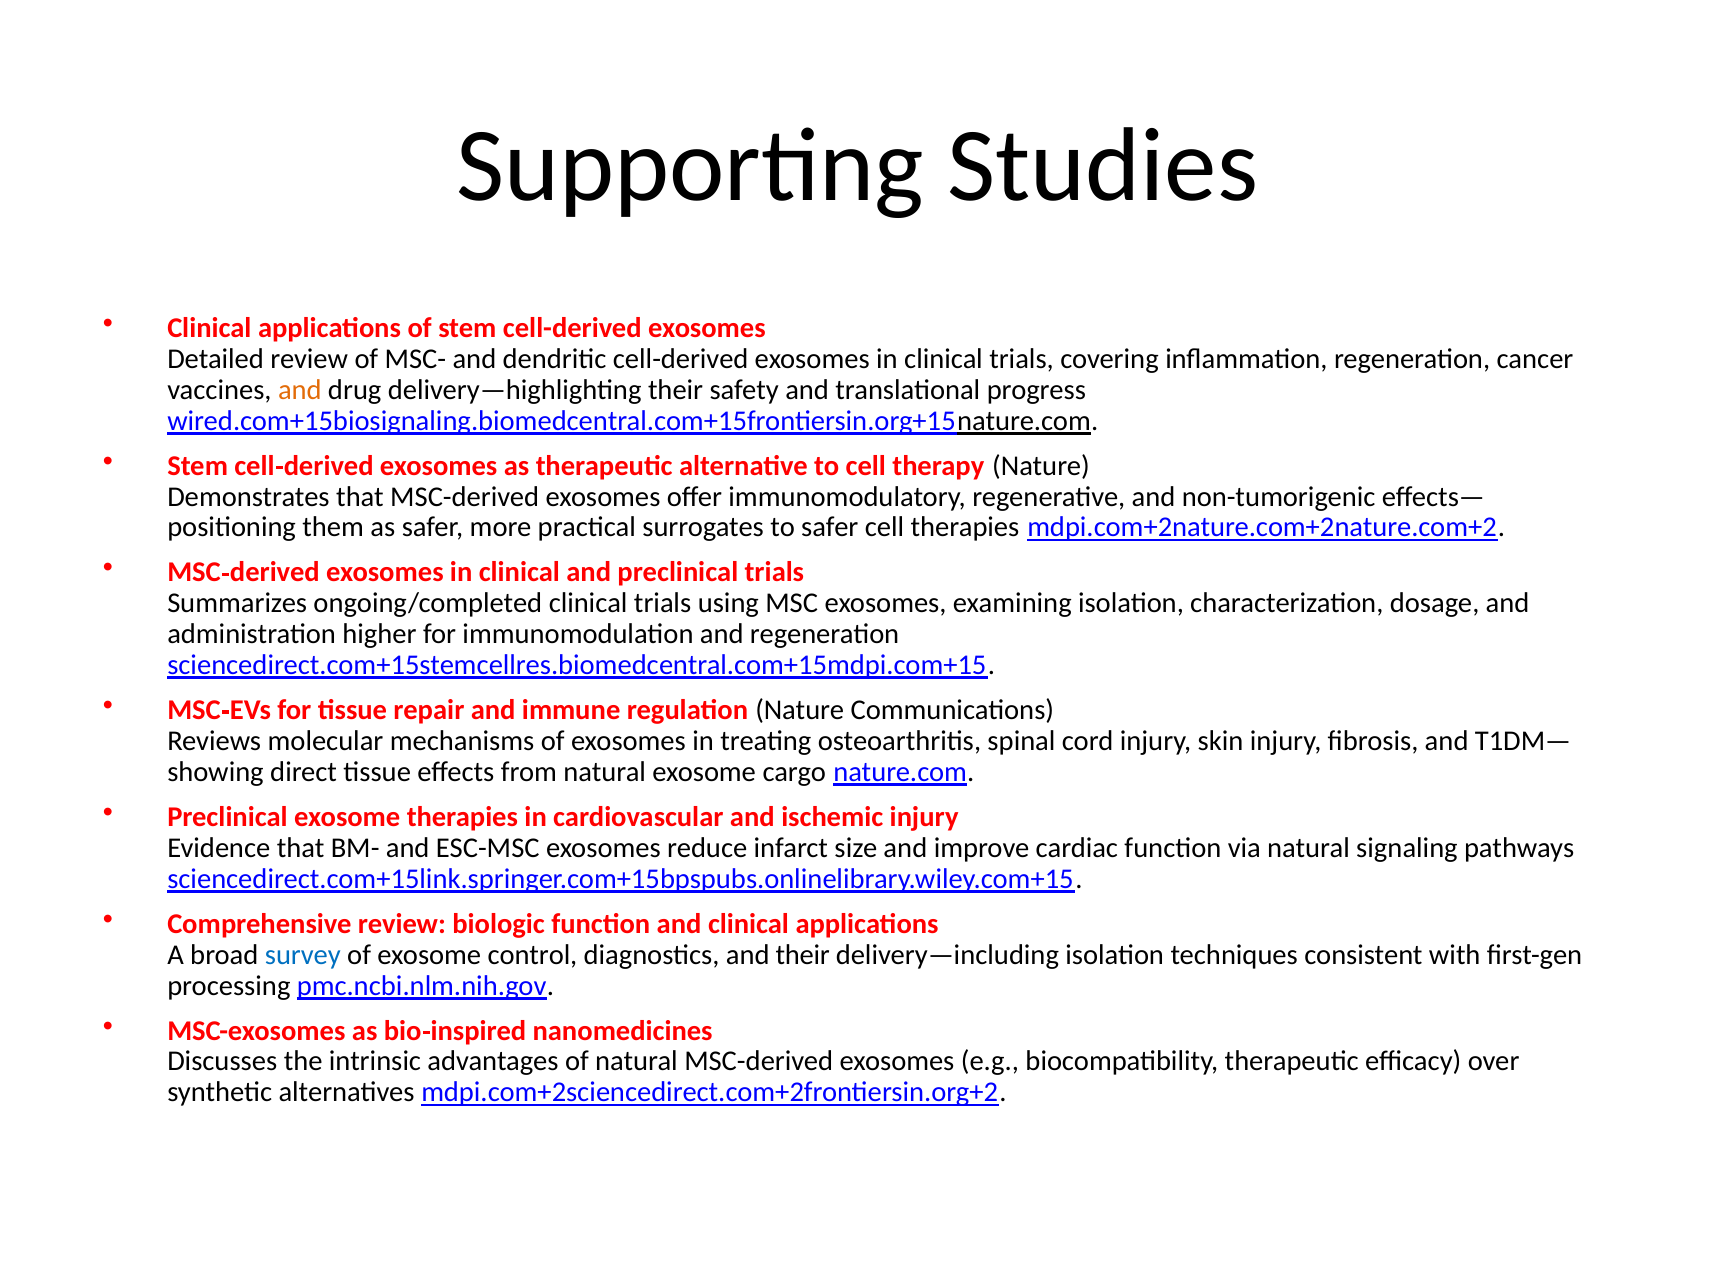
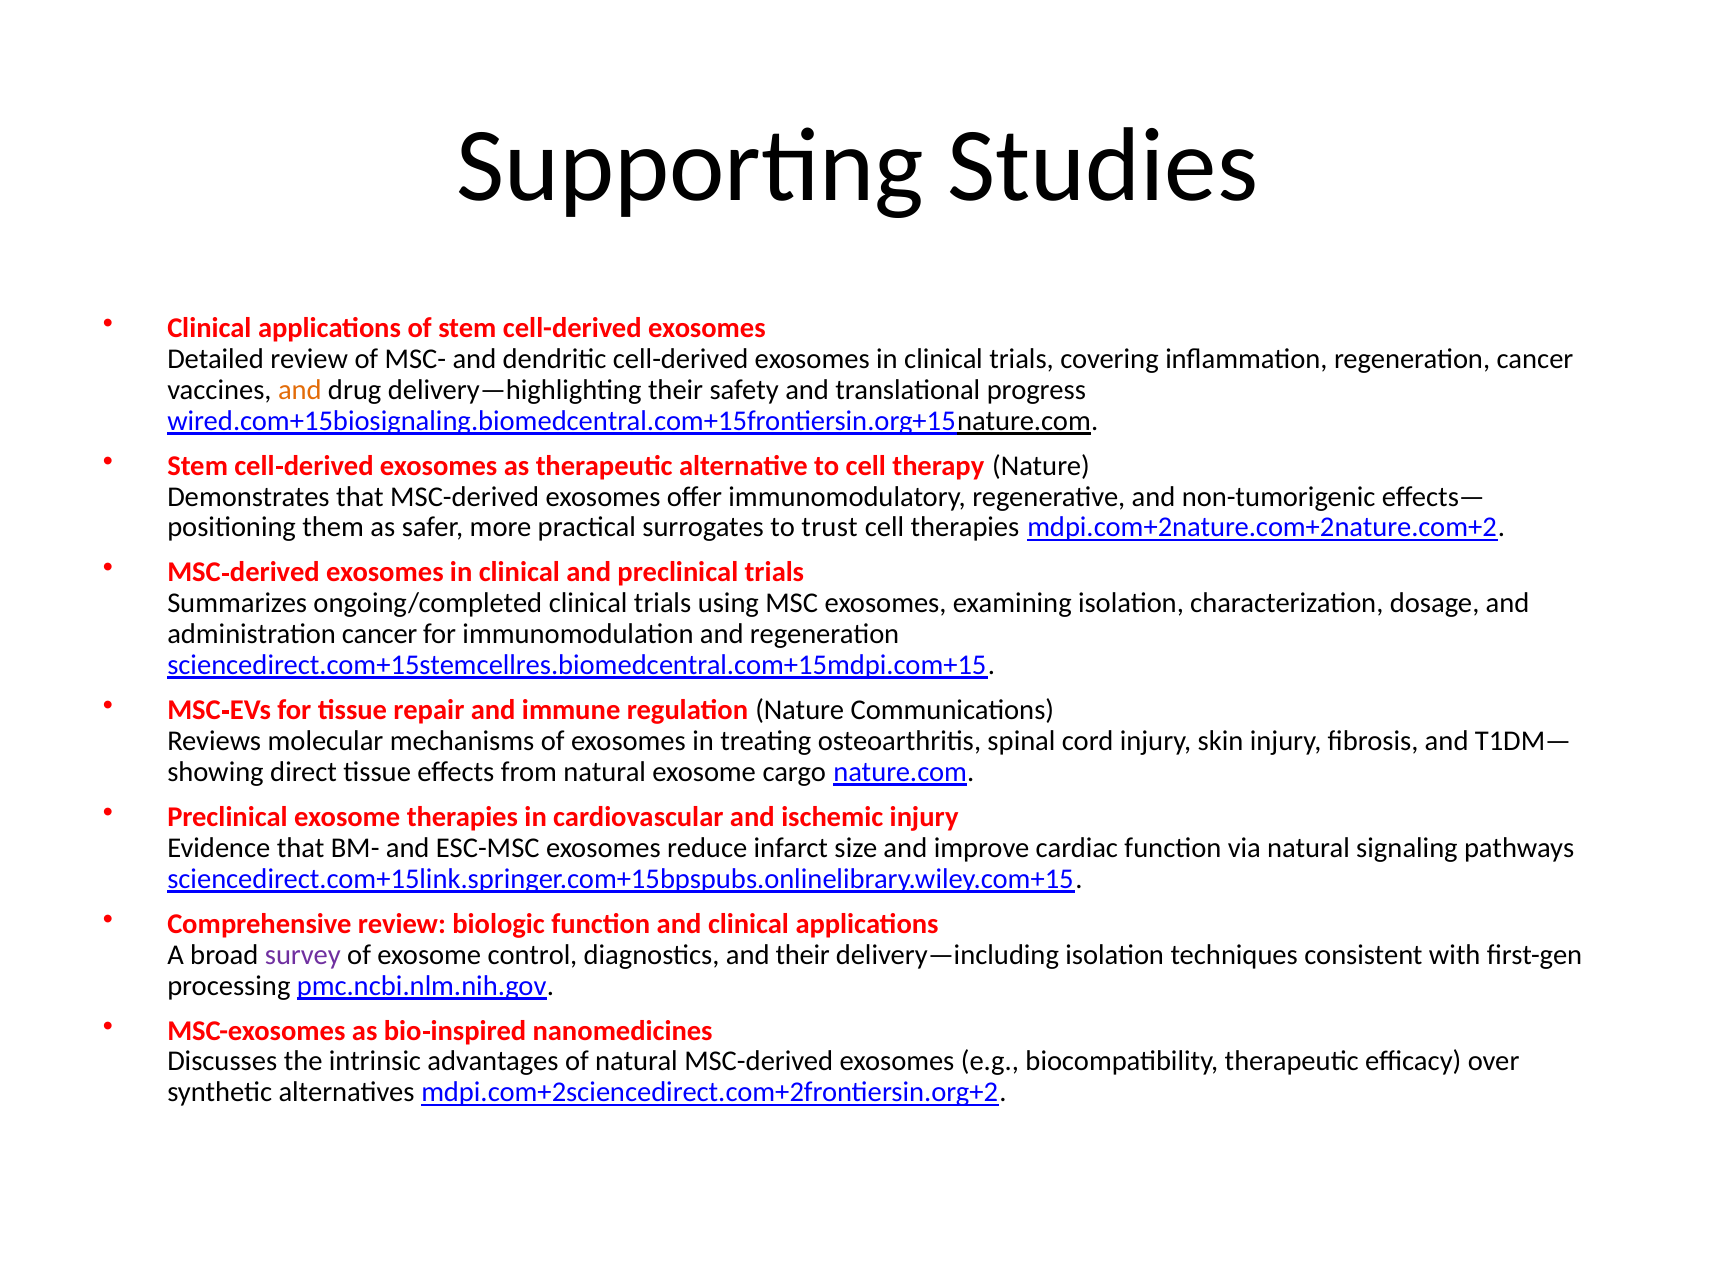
to safer: safer -> trust (830, 527)
administration higher: higher -> cancer (380, 634)
survey colour: blue -> purple (303, 955)
